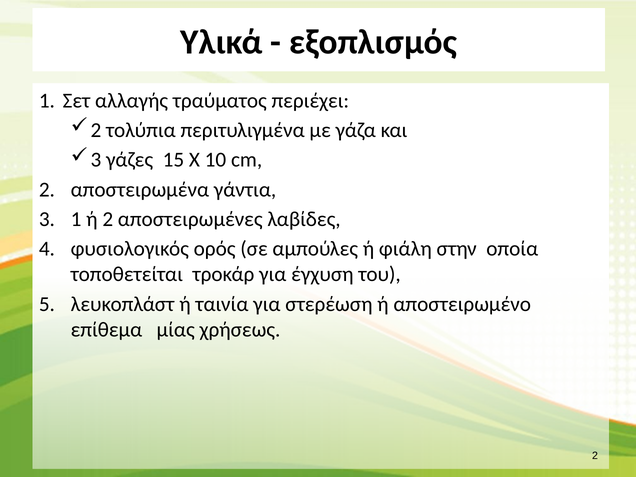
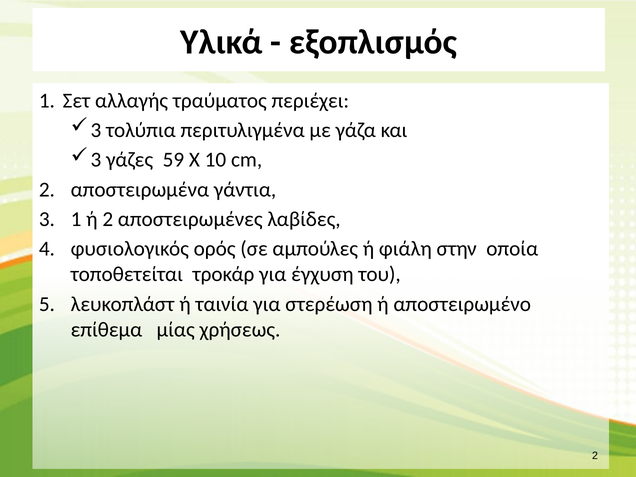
2: 2 -> 3 (96, 130)
15: 15 -> 59 (173, 160)
